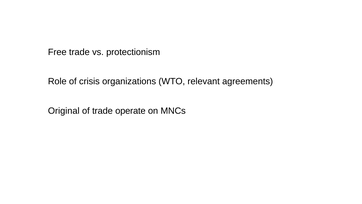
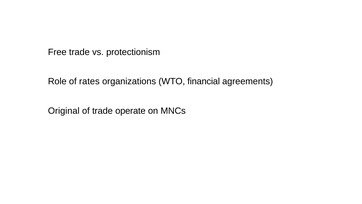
crisis: crisis -> rates (89, 81)
relevant: relevant -> financial (204, 81)
